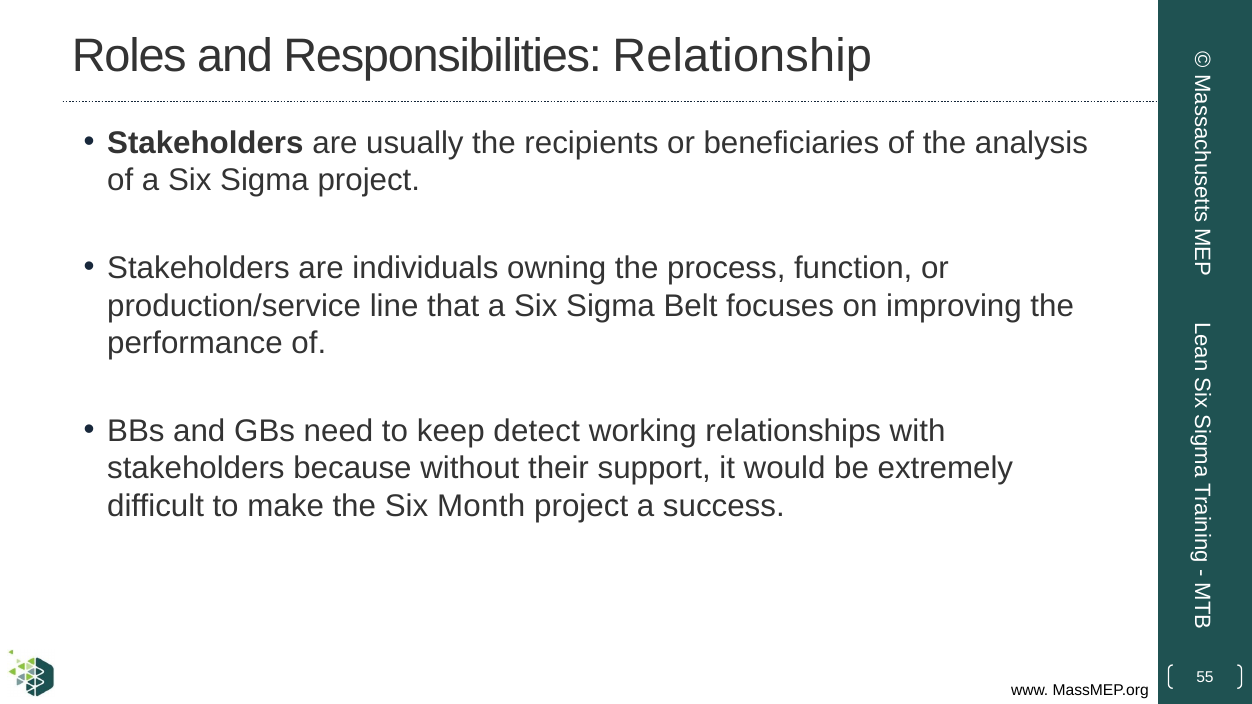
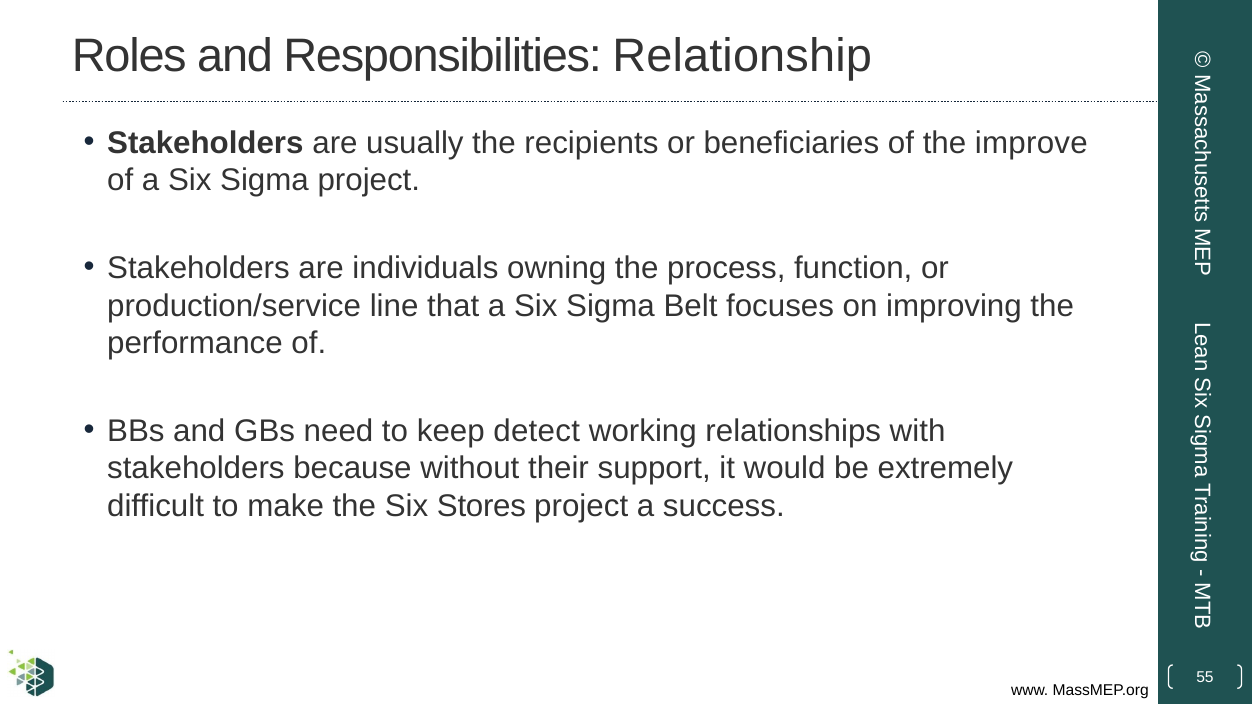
analysis: analysis -> improve (1031, 143)
Month: Month -> Stores (481, 506)
